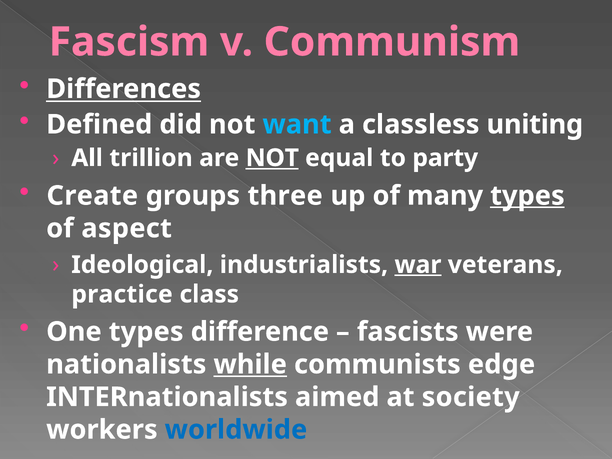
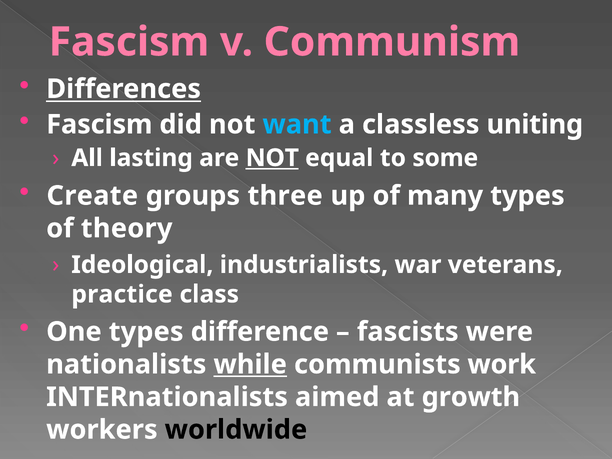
Defined: Defined -> Fascism (99, 124)
trillion: trillion -> lasting (151, 158)
party: party -> some (445, 158)
types underline: present -> none (527, 196)
aspect: aspect -> theory (127, 228)
war underline: present -> none (418, 265)
edge: edge -> work (502, 364)
society: society -> growth (471, 397)
worldwide colour: blue -> black (236, 430)
